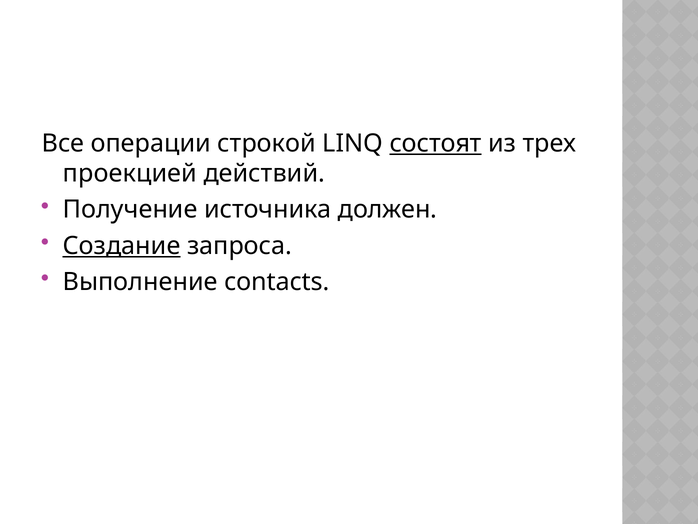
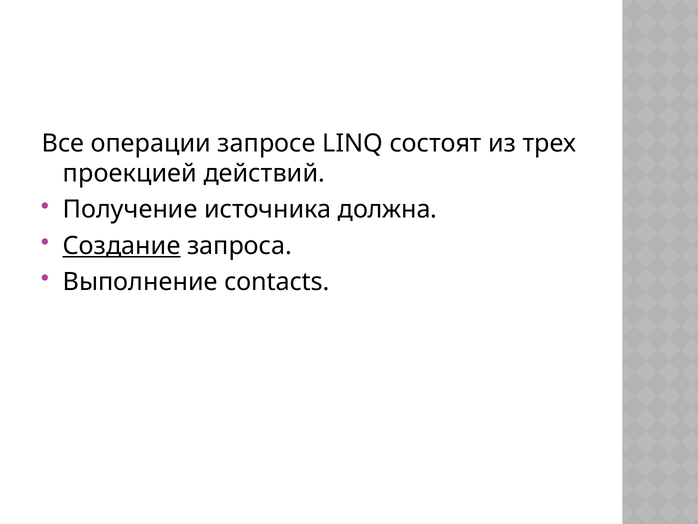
строкой: строкой -> запросе (267, 143)
состоят underline: present -> none (436, 143)
должен: должен -> должна (388, 209)
